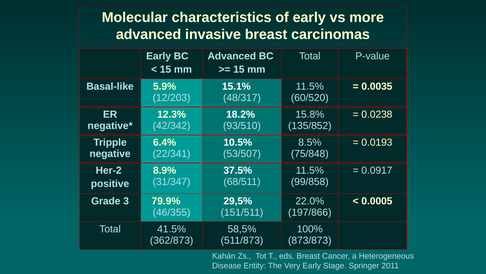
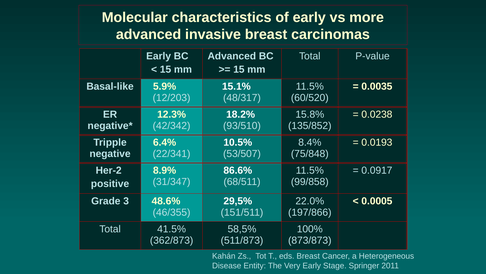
8.5%: 8.5% -> 8.4% (310, 142)
37.5%: 37.5% -> 86.6% (238, 170)
79.9%: 79.9% -> 48.6% (166, 201)
